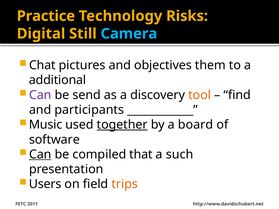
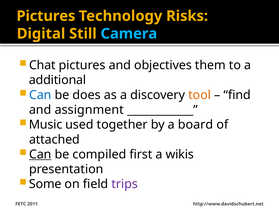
Practice: Practice -> Pictures (46, 16)
Can colour: purple -> blue (40, 95)
send: send -> does (87, 95)
participants: participants -> assignment (89, 110)
together underline: present -> none (122, 125)
software: software -> attached (54, 140)
that: that -> first (141, 155)
such: such -> wikis (180, 155)
Users: Users -> Some (45, 184)
trips colour: orange -> purple (125, 184)
